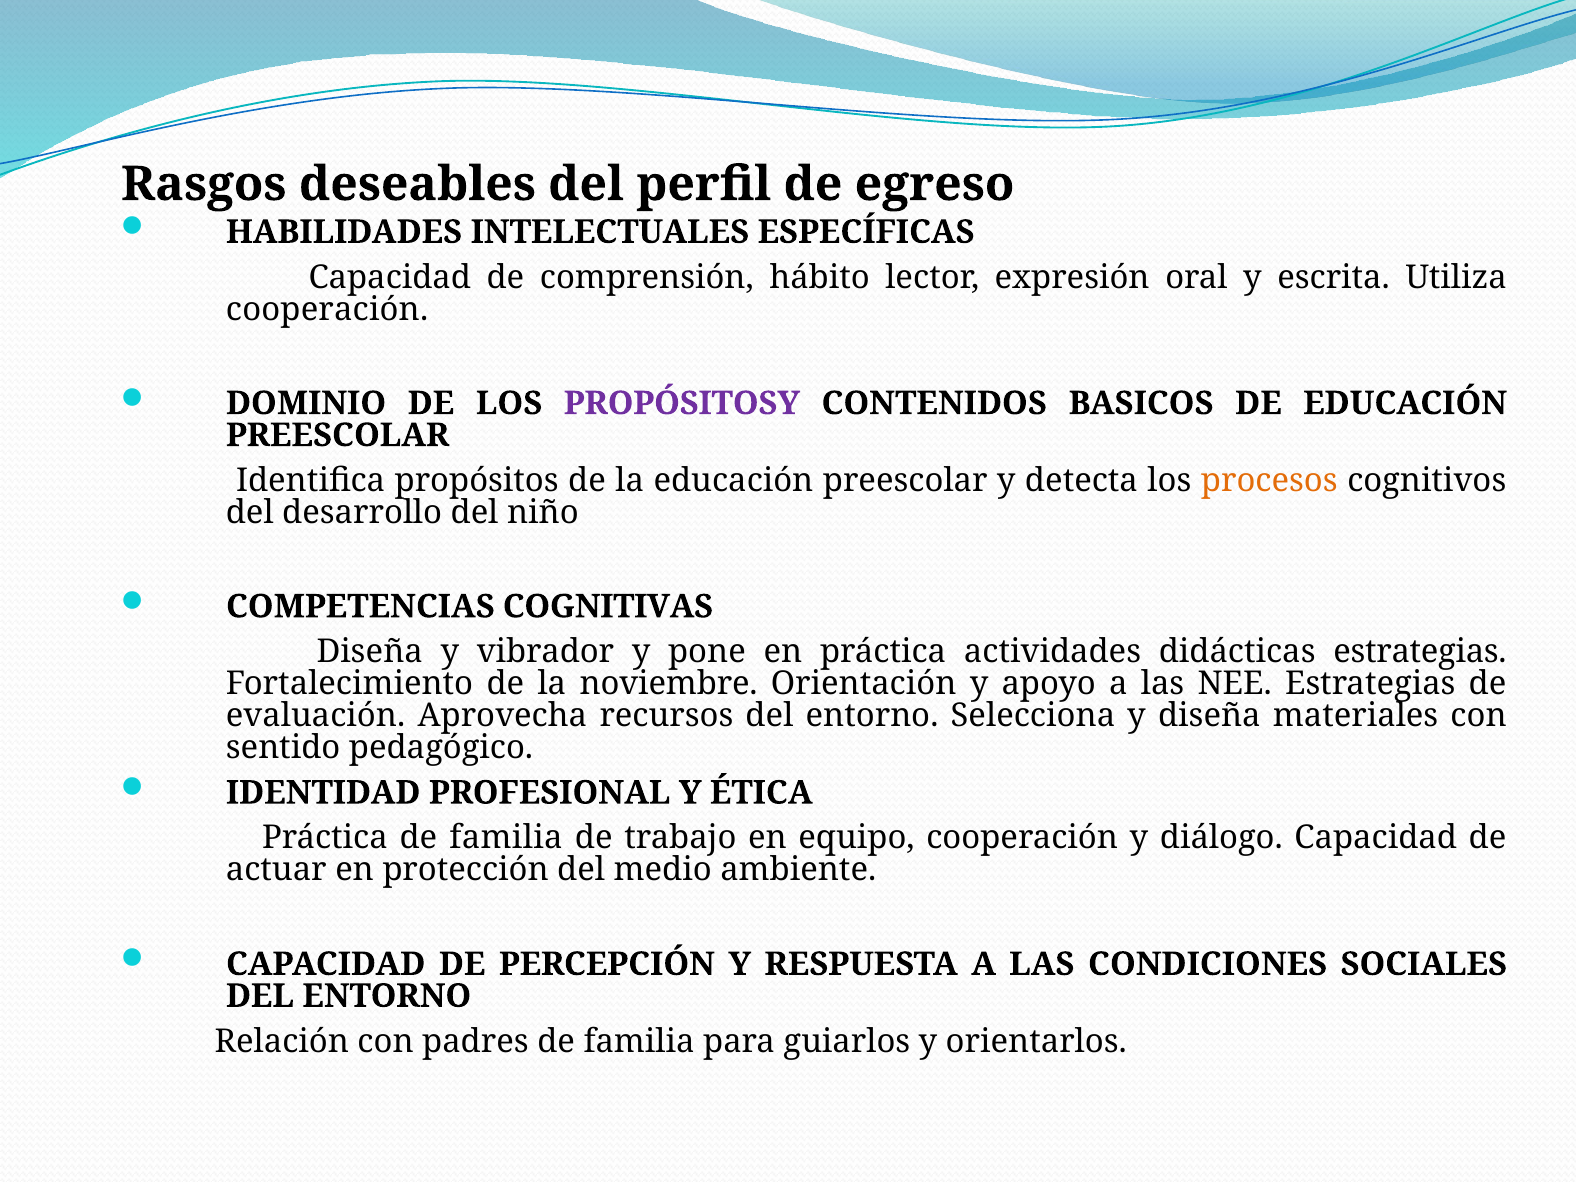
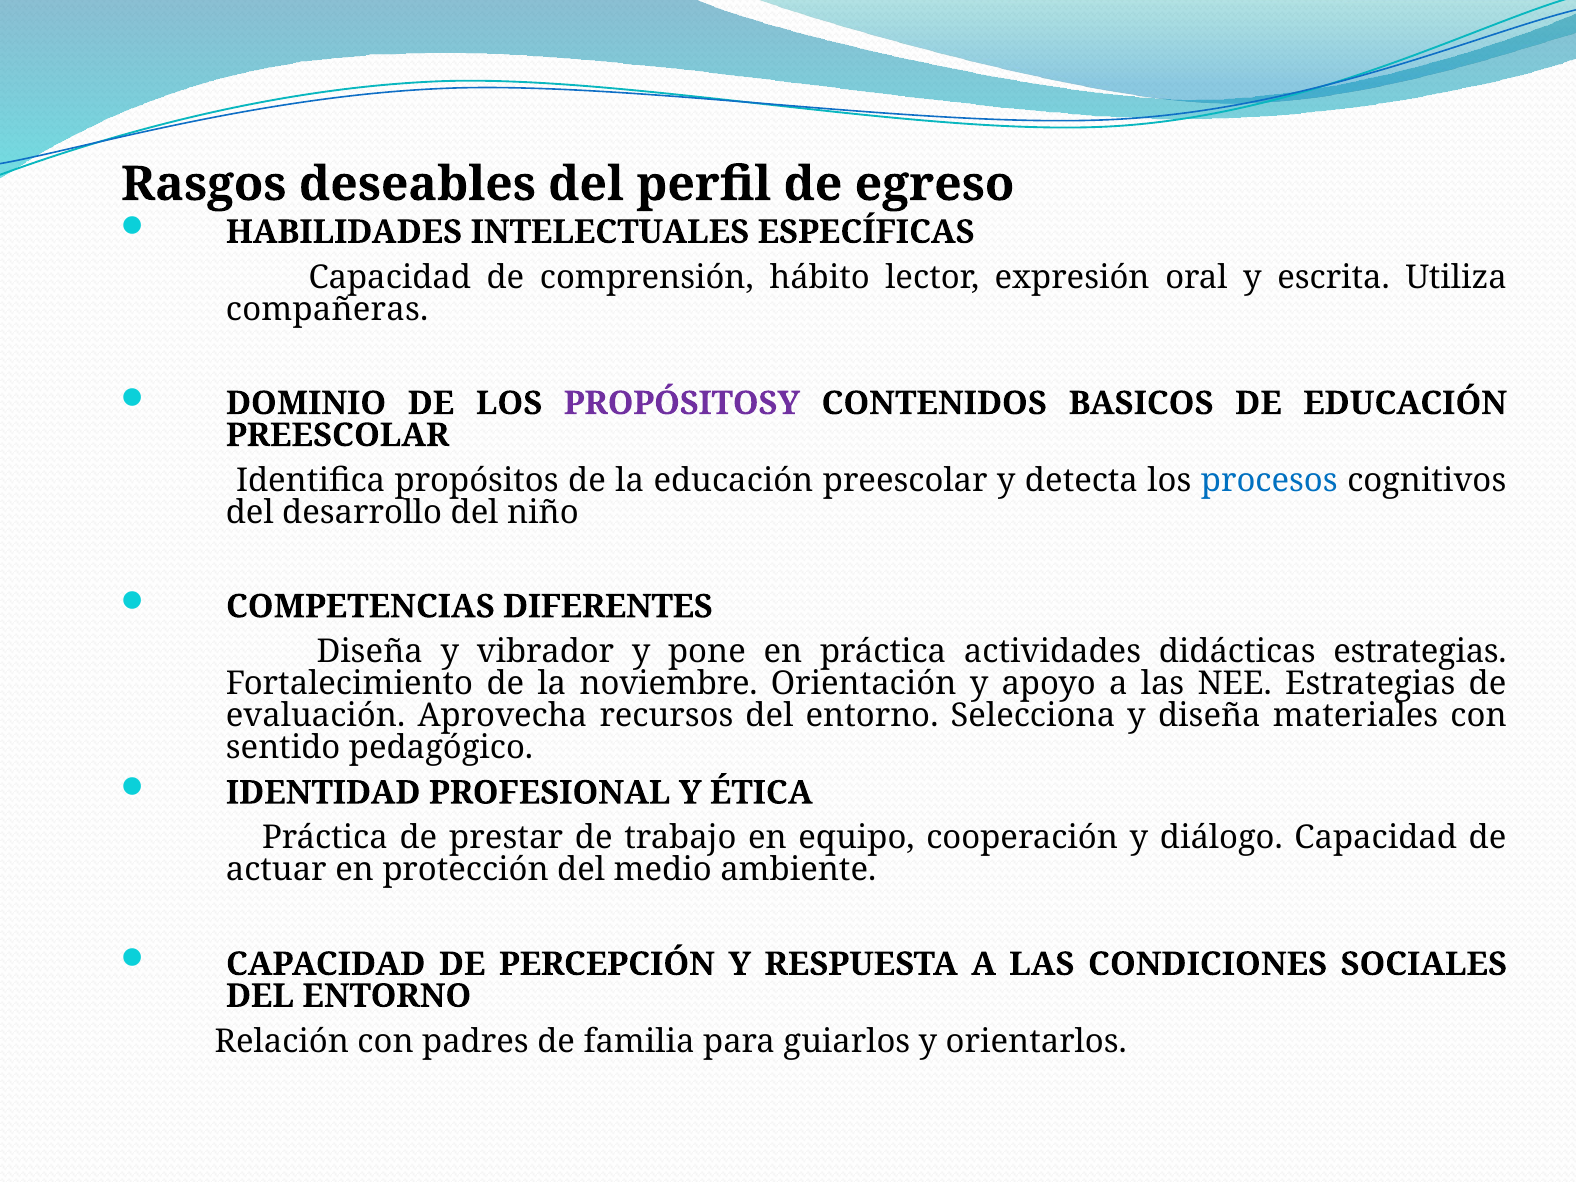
cooperación: cooperación -> compañeras (327, 309)
procesos colour: orange -> blue (1269, 481)
COGNITIVAS: COGNITIVAS -> DIFERENTES (608, 607)
Práctica de familia: familia -> prestar (506, 838)
